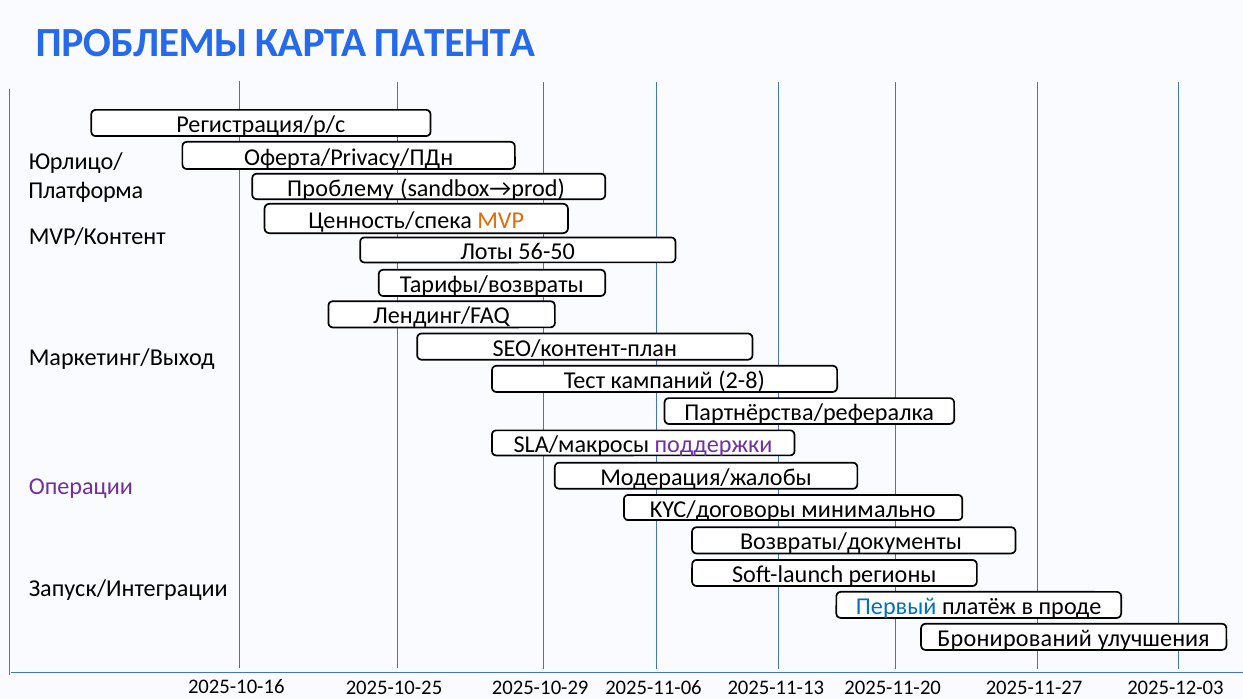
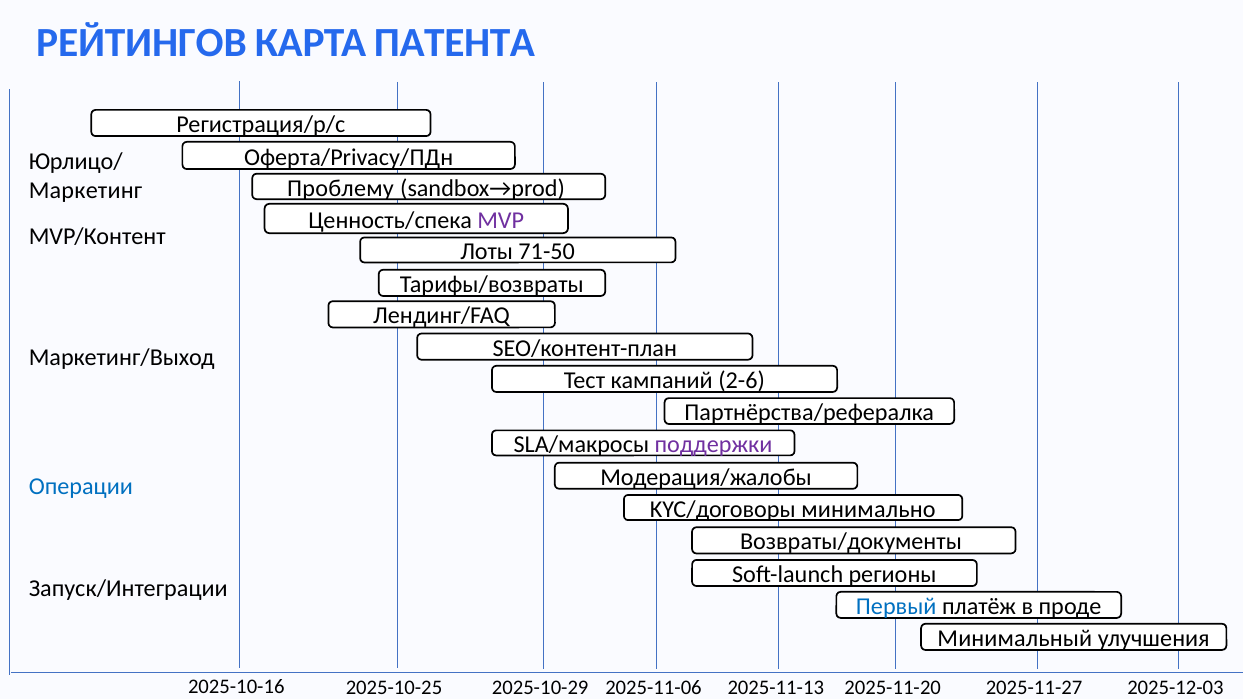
ПРОБЛЕМЫ: ПРОБЛЕМЫ -> РЕЙТИНГОВ (141, 43)
Платформа: Платформа -> Маркетинг (86, 191)
MVP colour: orange -> purple (501, 220)
56-50: 56-50 -> 71-50 (547, 252)
2-8: 2-8 -> 2-6 (742, 381)
Операции colour: purple -> blue (81, 487)
Бронирований: Бронирований -> Минимальный (1015, 639)
